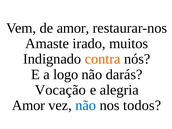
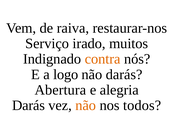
de amor: amor -> raiva (73, 28)
Amaste: Amaste -> Serviço (47, 43)
Vocação: Vocação -> Abertura (60, 90)
Amor: Amor -> Darás (28, 105)
não colour: blue -> orange (86, 105)
